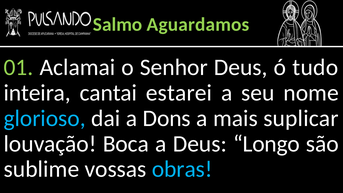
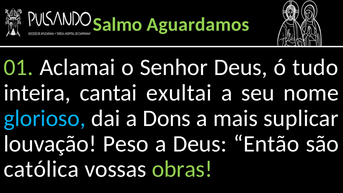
estarei: estarei -> exultai (179, 93)
Boca: Boca -> Peso (126, 144)
Longo: Longo -> Então (266, 144)
sublime: sublime -> católica (41, 169)
obras colour: light blue -> light green (182, 169)
